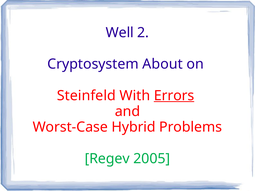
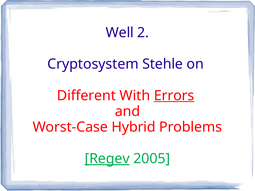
About: About -> Stehle (163, 64)
Steinfeld: Steinfeld -> Different (86, 96)
Regev underline: none -> present (107, 159)
